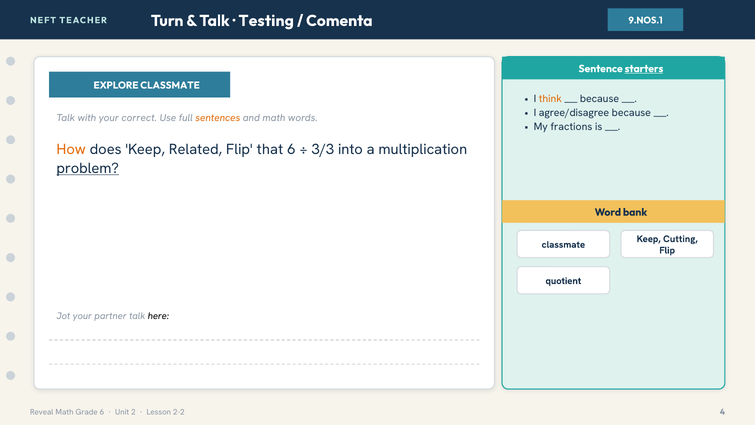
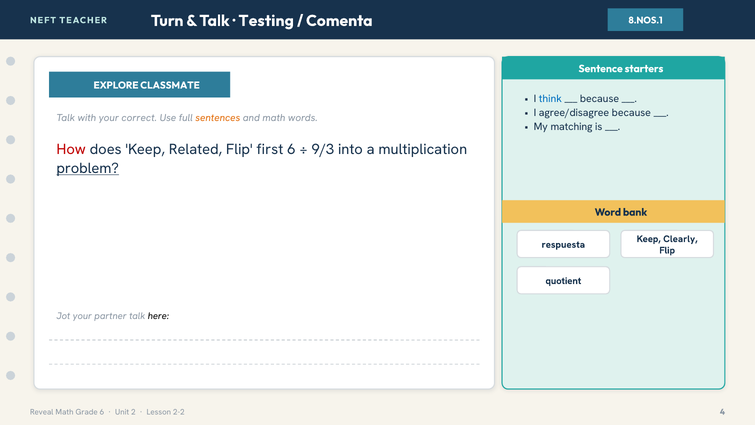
9.NOS.1: 9.NOS.1 -> 8.NOS.1 (646, 20)
starters underline: present -> none (644, 69)
think colour: orange -> blue (550, 99)
fractions: fractions -> matching (572, 126)
How colour: orange -> red (71, 149)
that: that -> first (270, 149)
3/3: 3/3 -> 9/3 (323, 149)
Cutting: Cutting -> Clearly (680, 239)
classmate: classmate -> respuesta (563, 244)
